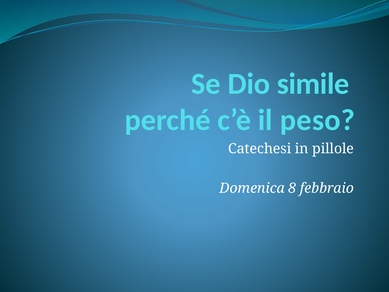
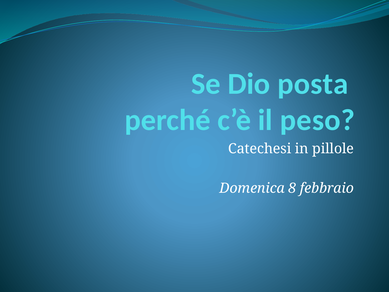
simile: simile -> posta (313, 84)
